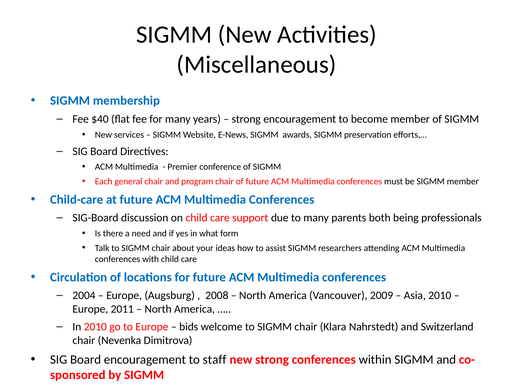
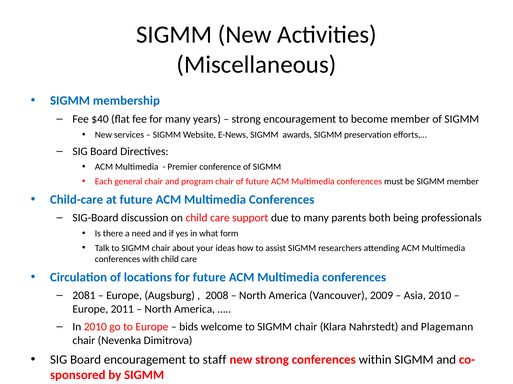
2004: 2004 -> 2081 (84, 296)
Switzerland: Switzerland -> Plagemann (447, 327)
